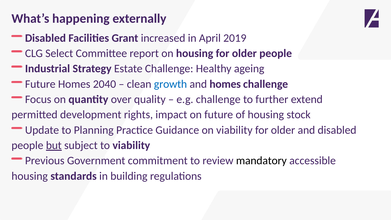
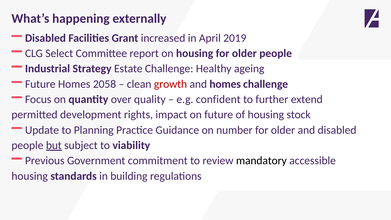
2040: 2040 -> 2058 (104, 84)
growth colour: blue -> red (170, 84)
e.g challenge: challenge -> confident (218, 99)
on viability: viability -> number (234, 130)
